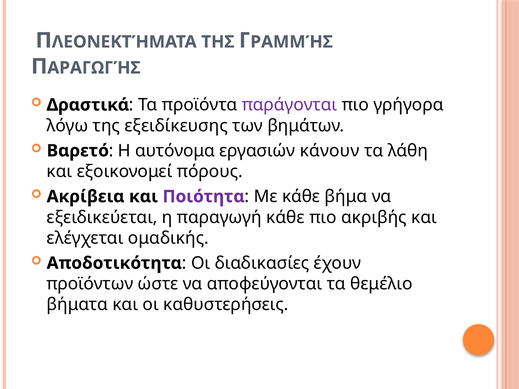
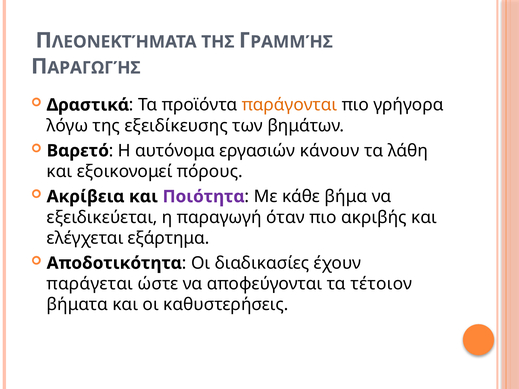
παράγονται colour: purple -> orange (290, 105)
παραγωγή κάθε: κάθε -> όταν (285, 217)
ομαδικής: ομαδικής -> εξάρτημα (168, 238)
προϊόντων: προϊόντων -> παράγεται (90, 284)
θεμέλιο: θεμέλιο -> τέτοιον (381, 284)
